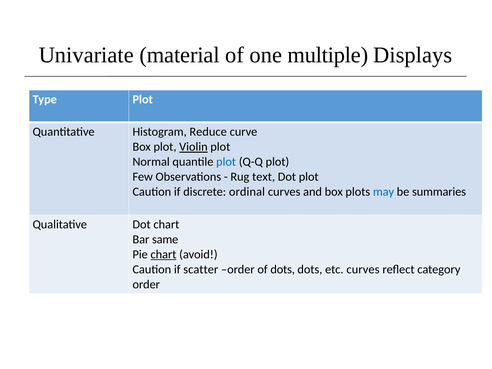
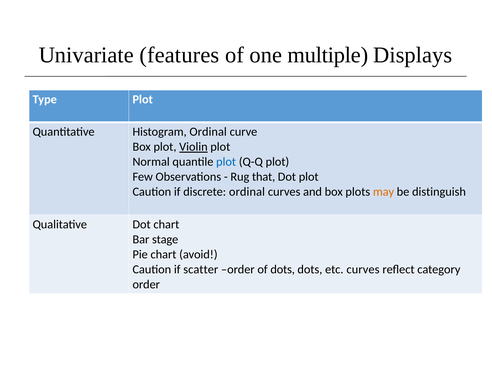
material: material -> features (179, 55)
Histogram Reduce: Reduce -> Ordinal (208, 132)
text: text -> that (264, 177)
may colour: blue -> orange (384, 192)
summaries: summaries -> distinguish (439, 192)
same: same -> stage (165, 239)
chart underline: present -> none (163, 254)
